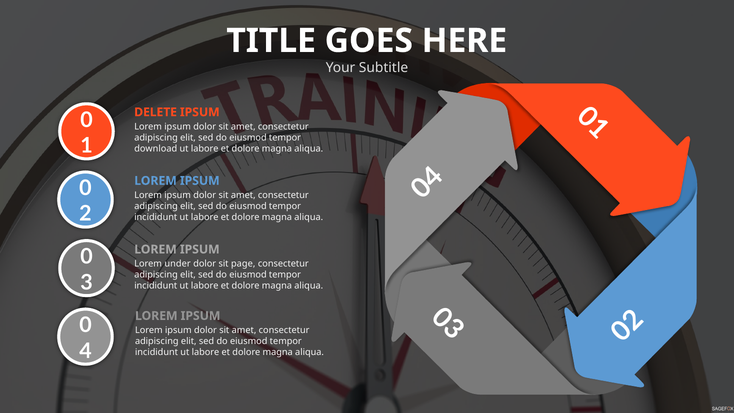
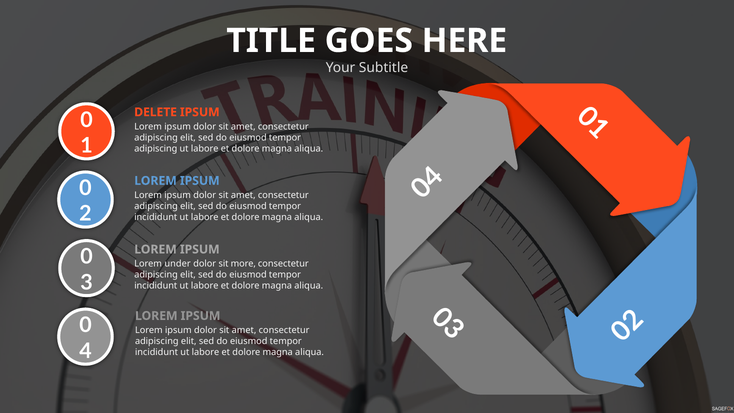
download: download -> adipiscing (156, 149)
page: page -> more (243, 264)
